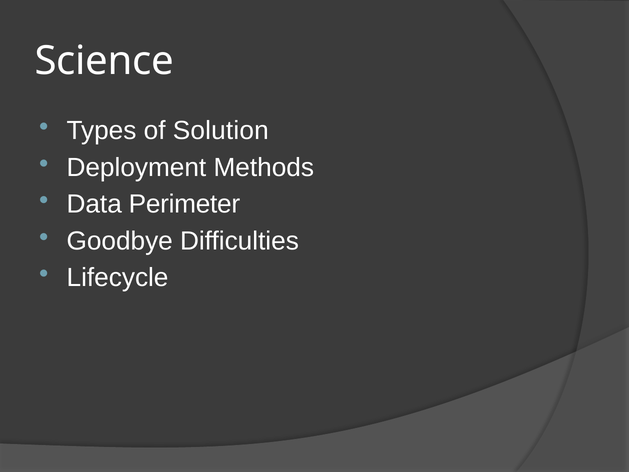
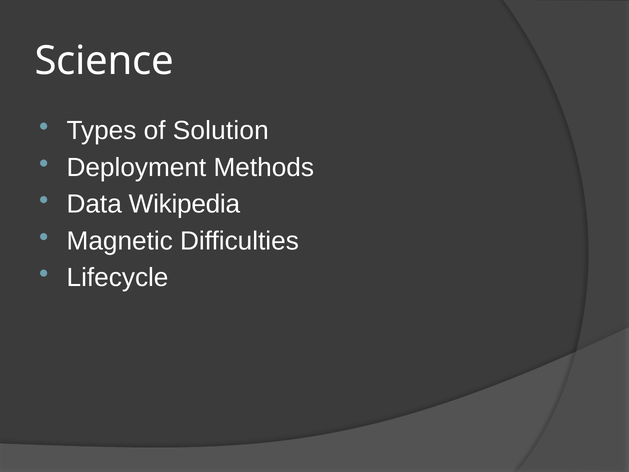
Perimeter: Perimeter -> Wikipedia (184, 204)
Goodbye: Goodbye -> Magnetic (120, 241)
